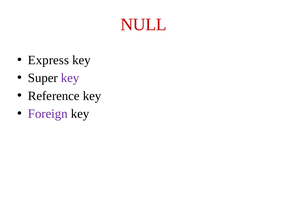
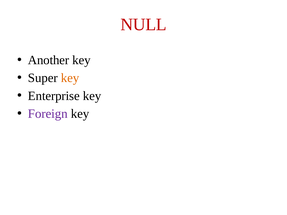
Express: Express -> Another (49, 60)
key colour: purple -> orange (70, 78)
Reference: Reference -> Enterprise (54, 96)
